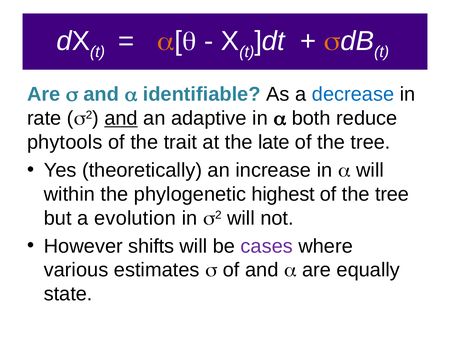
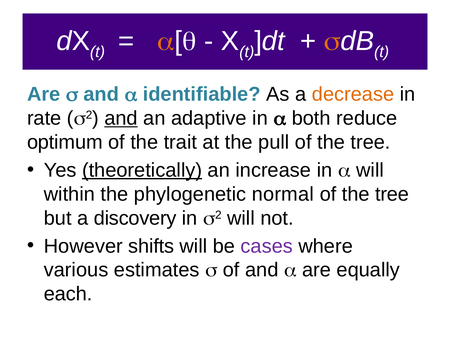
decrease colour: blue -> orange (353, 94)
phytools: phytools -> optimum (65, 142)
late: late -> pull (274, 142)
theoretically underline: none -> present (142, 170)
highest: highest -> normal (283, 194)
evolution: evolution -> discovery (135, 218)
state: state -> each (68, 294)
